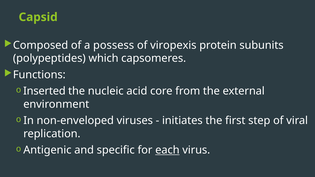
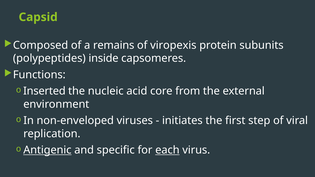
possess: possess -> remains (114, 45)
which: which -> inside (104, 58)
Antigenic underline: none -> present (47, 150)
